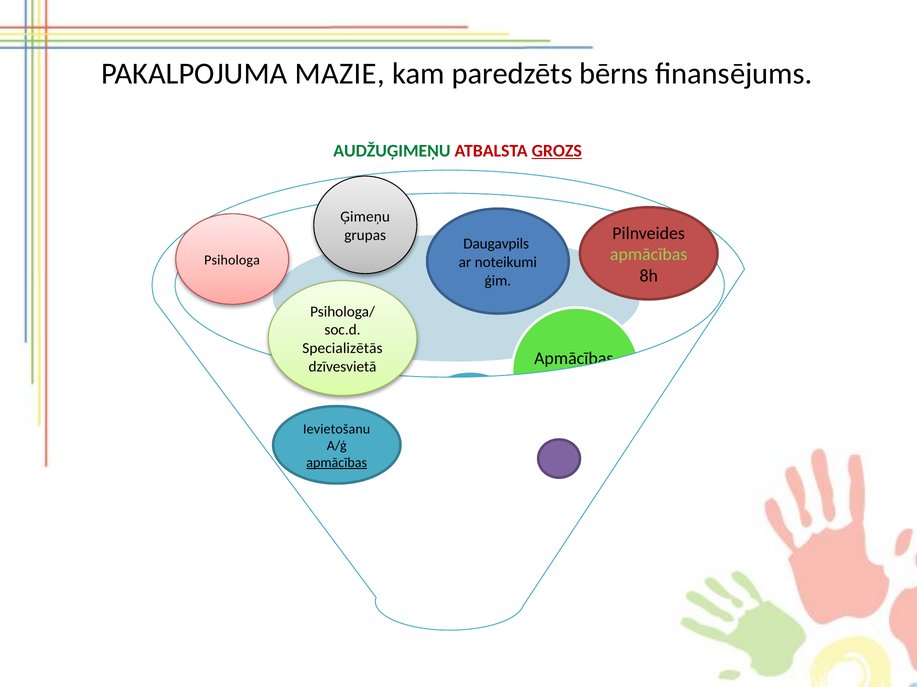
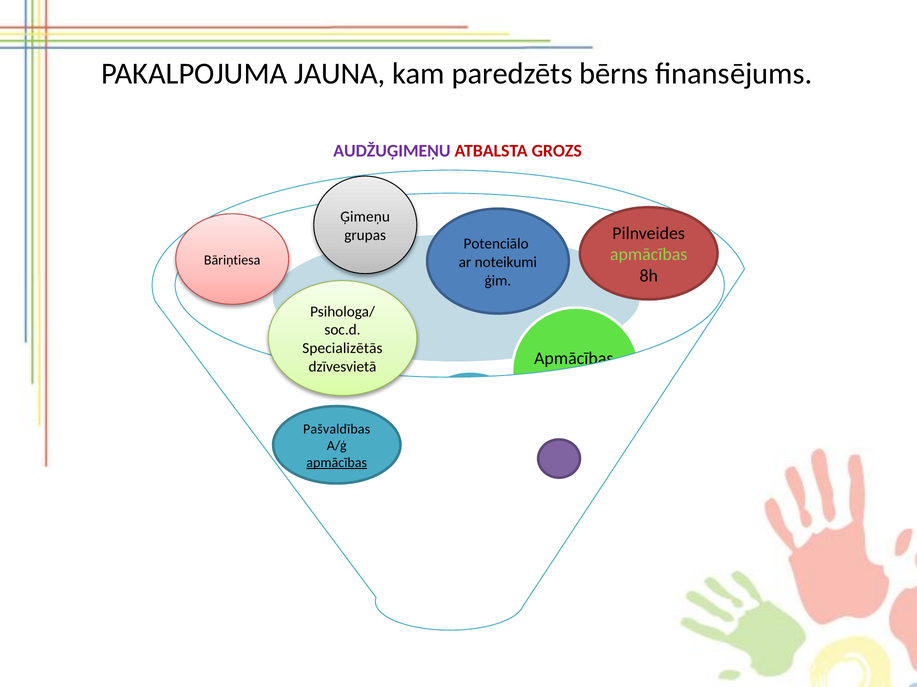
MAZIE: MAZIE -> JAUNA (340, 74)
AUDŽUĢIMEŅU colour: green -> purple (392, 151)
GROZS underline: present -> none (557, 151)
Daugavpils: Daugavpils -> Potenciālo (496, 244)
Psihologa: Psihologa -> Bāriņtiesa (232, 260)
Ievietošanu: Ievietošanu -> Pašvaldības (337, 429)
